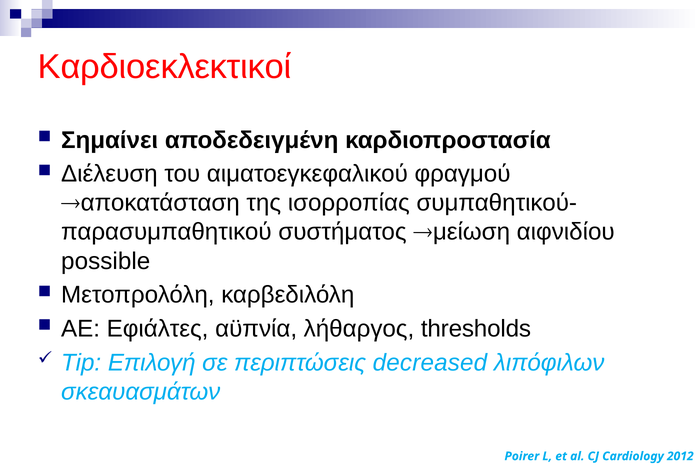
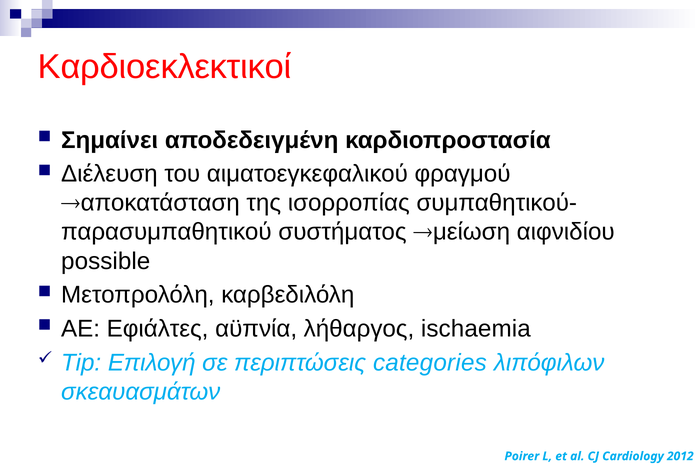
thresholds: thresholds -> ischaemia (476, 329)
decreased: decreased -> categories (430, 363)
